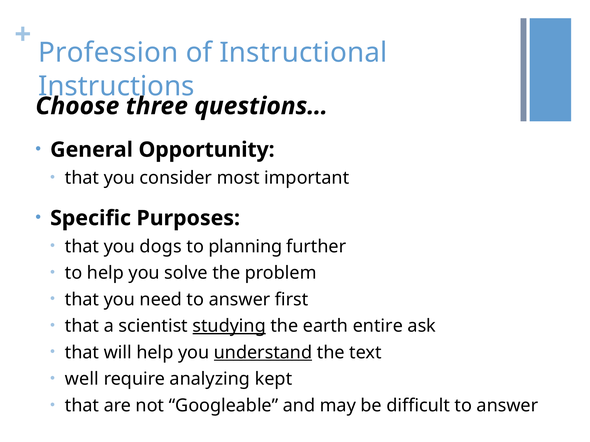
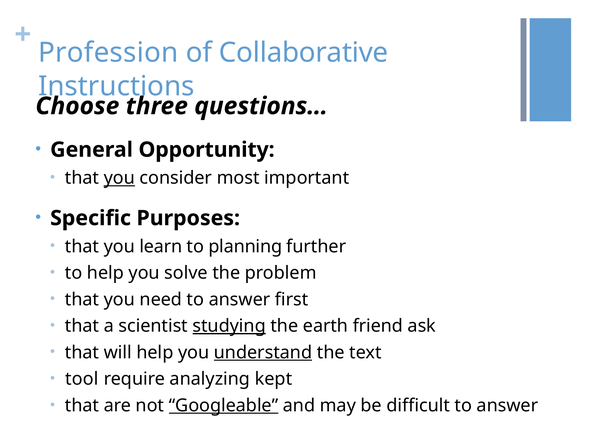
Instructional: Instructional -> Collaborative (304, 53)
you underline: none -> present (119, 178)
dogs: dogs -> learn (161, 247)
entire: entire -> friend (378, 326)
well: well -> tool (82, 379)
Googleable underline: none -> present (224, 406)
